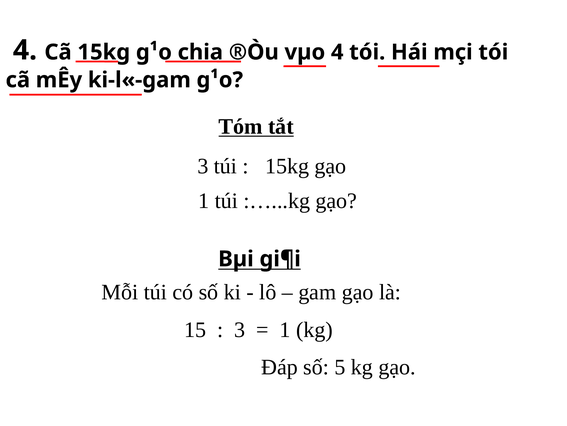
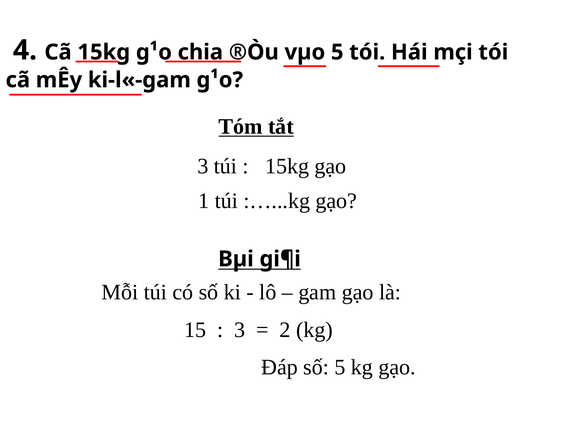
vµo 4: 4 -> 5 (337, 52)
1: 1 -> 2 (285, 329)
